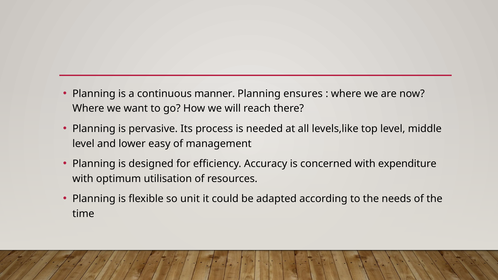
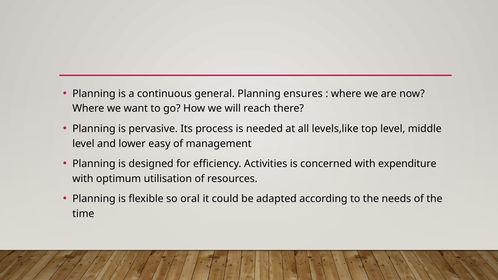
manner: manner -> general (215, 94)
Accuracy: Accuracy -> Activities (266, 164)
unit: unit -> oral (190, 199)
